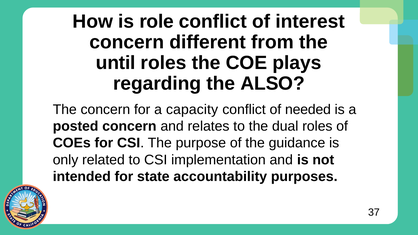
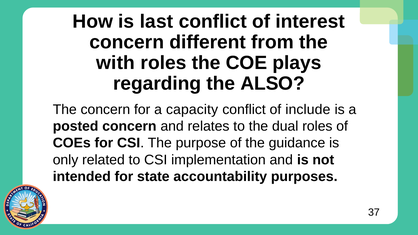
role: role -> last (156, 21)
until: until -> with (116, 63)
needed: needed -> include (308, 110)
